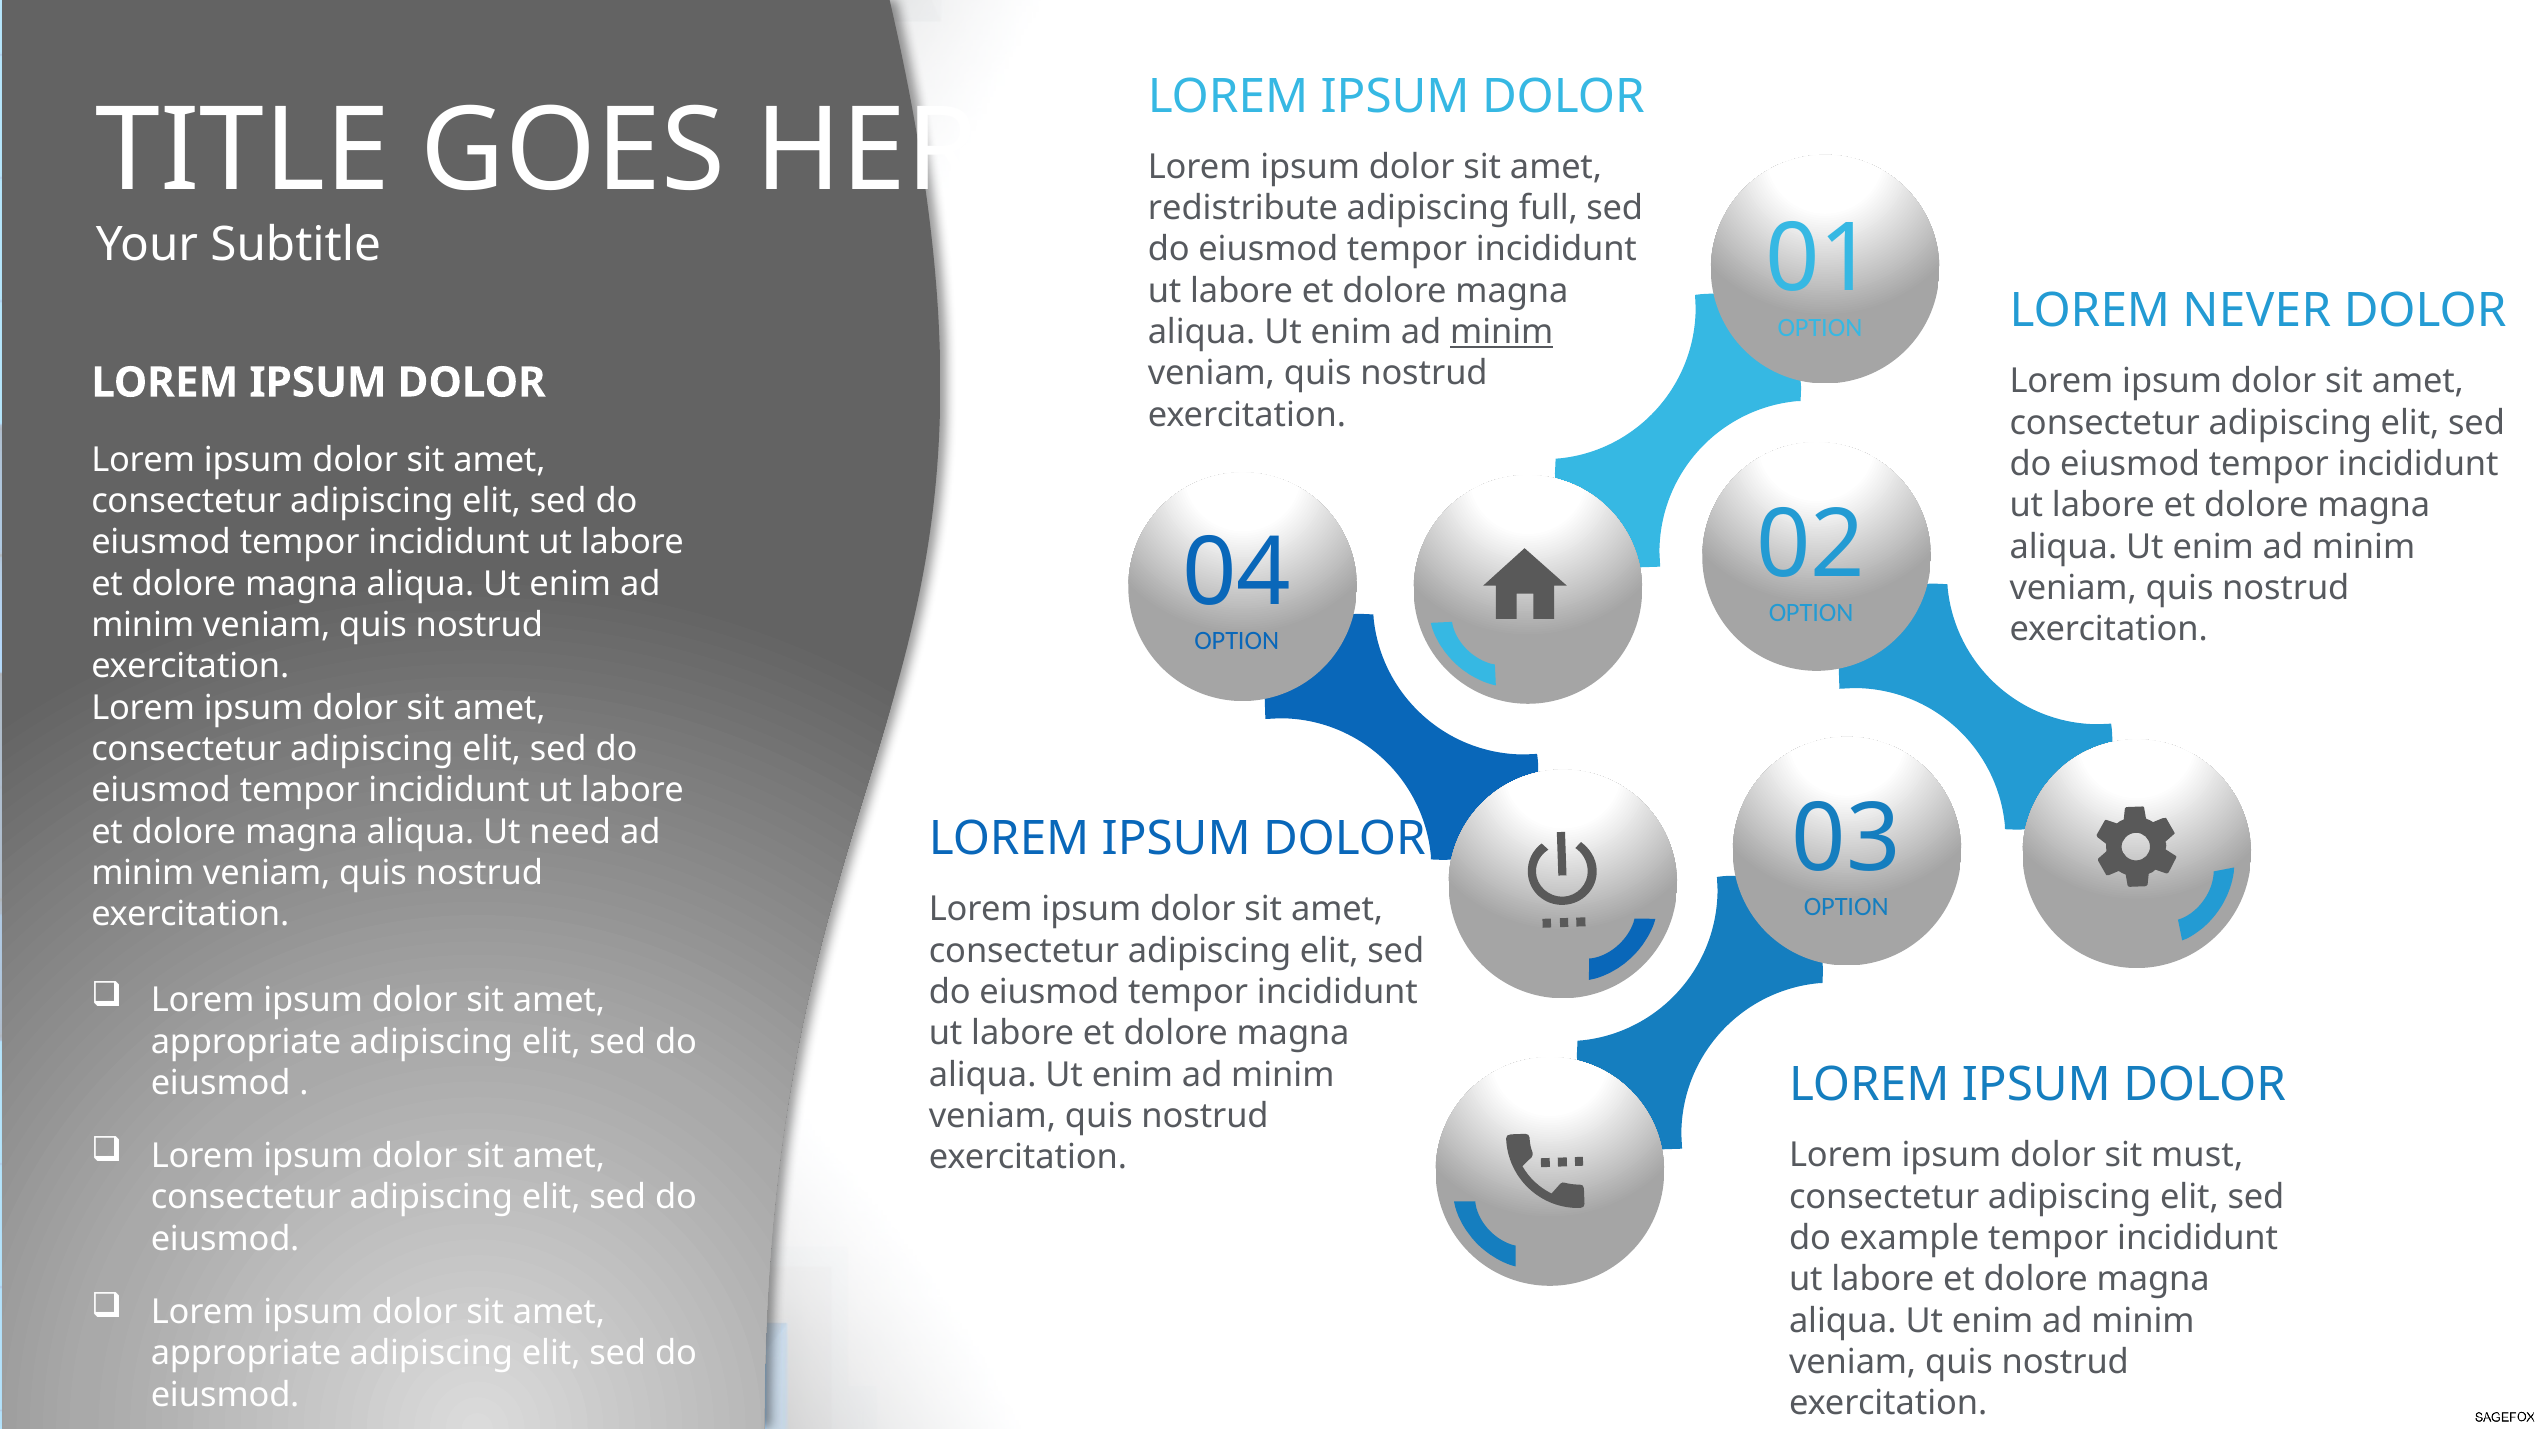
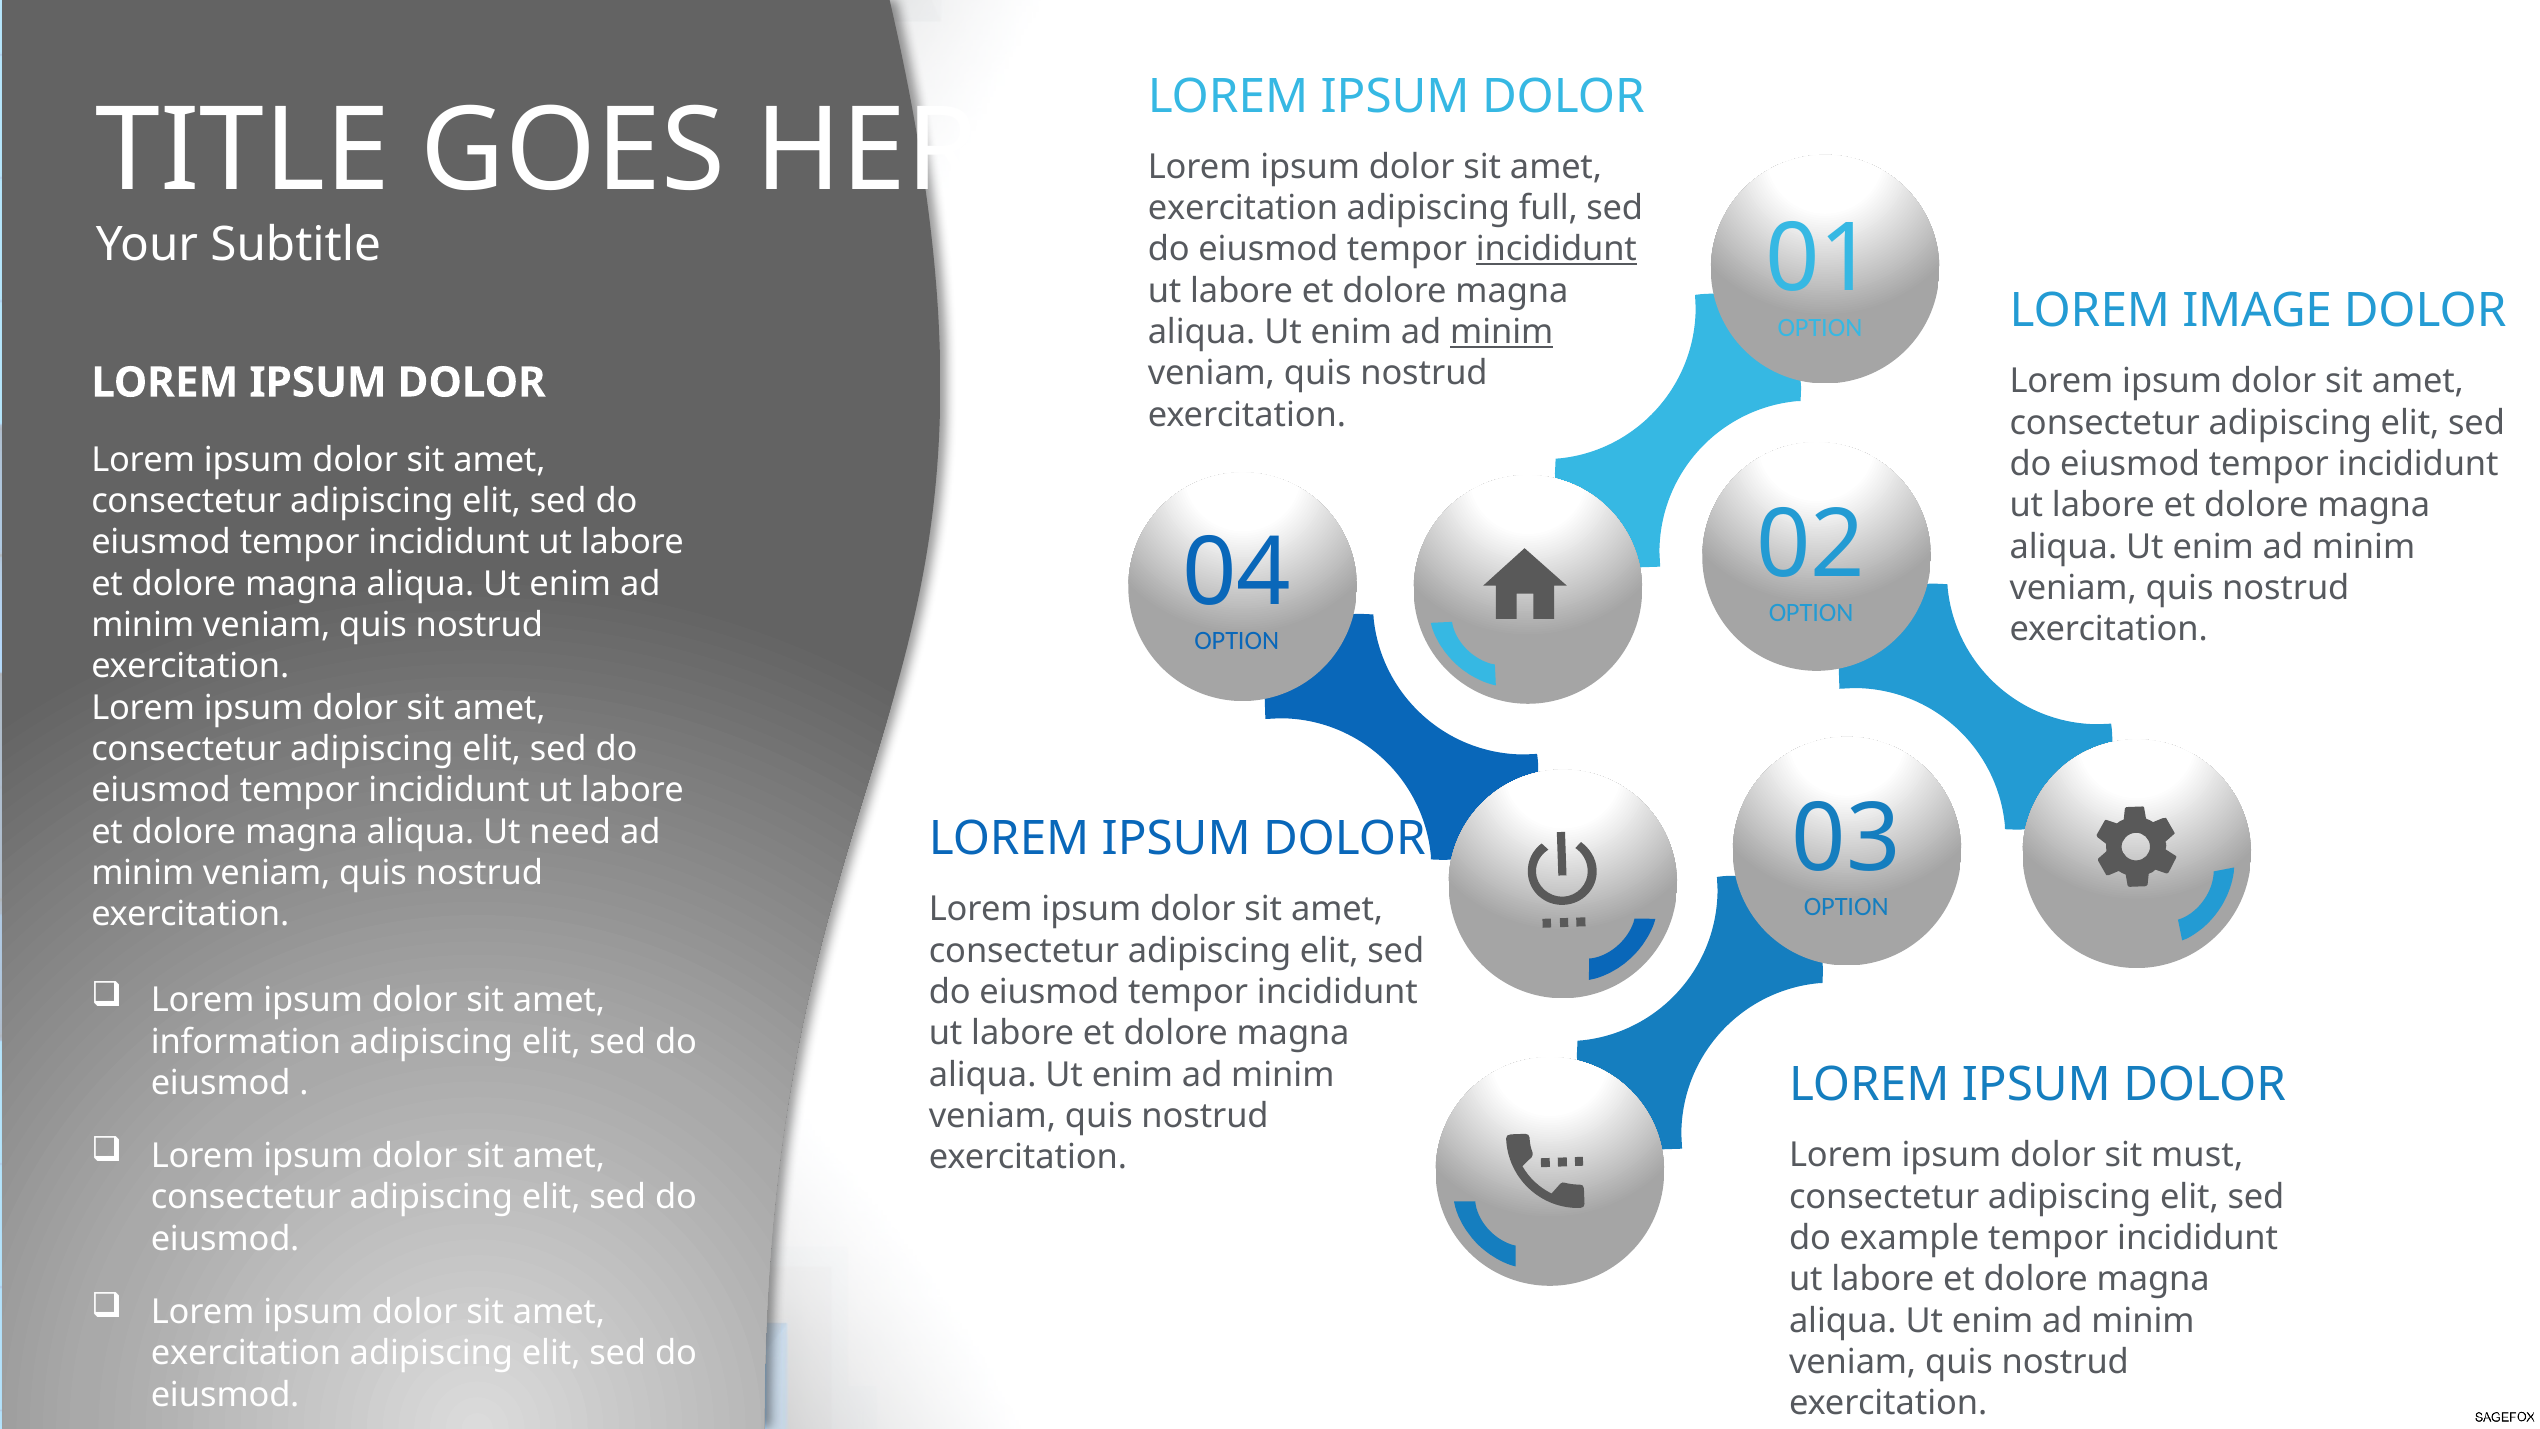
redistribute: redistribute -> exercitation (1243, 208)
incididunt underline: none -> present (1556, 250)
NEVER: NEVER -> IMAGE (2257, 311)
appropriate: appropriate -> information (246, 1042)
appropriate: appropriate -> exercitation (246, 1353)
